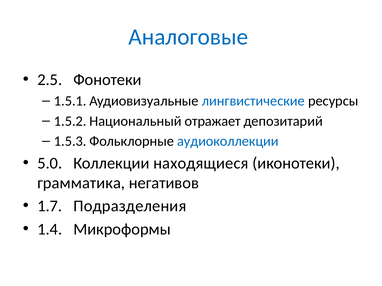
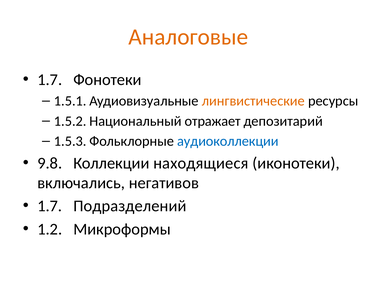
Аналоговые colour: blue -> orange (188, 37)
2.5: 2.5 -> 1.7 (50, 80)
лингвистические colour: blue -> orange (253, 101)
5.0: 5.0 -> 9.8 (50, 163)
грамматика: грамматика -> включались (81, 183)
Подразделения: Подразделения -> Подразделений (130, 206)
1.4: 1.4 -> 1.2 (50, 230)
